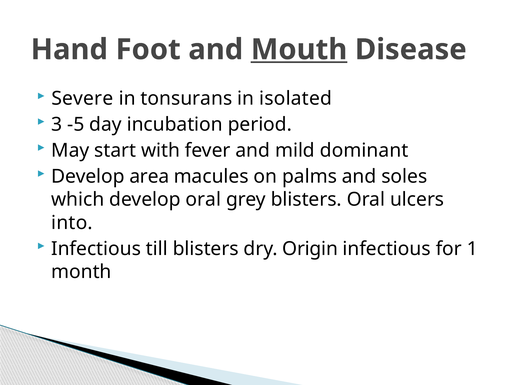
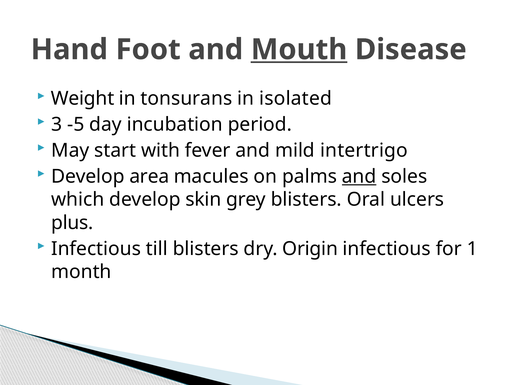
Severe: Severe -> Weight (83, 99)
dominant: dominant -> intertrigo (364, 150)
and underline: none -> present (359, 176)
develop oral: oral -> skin (203, 199)
into: into -> plus (72, 223)
